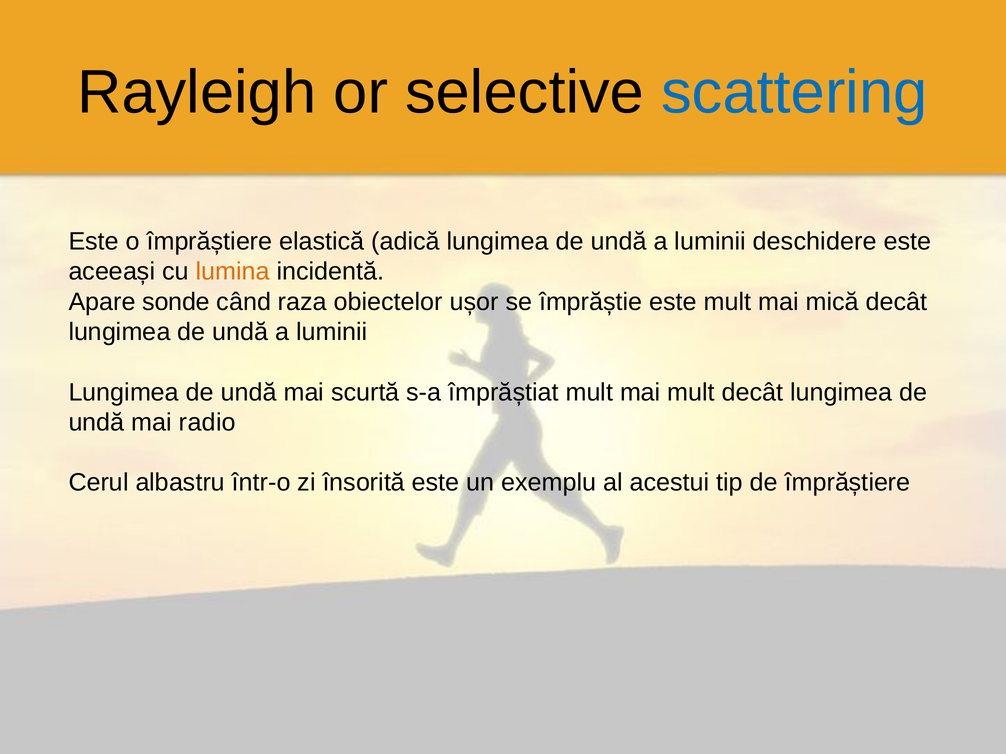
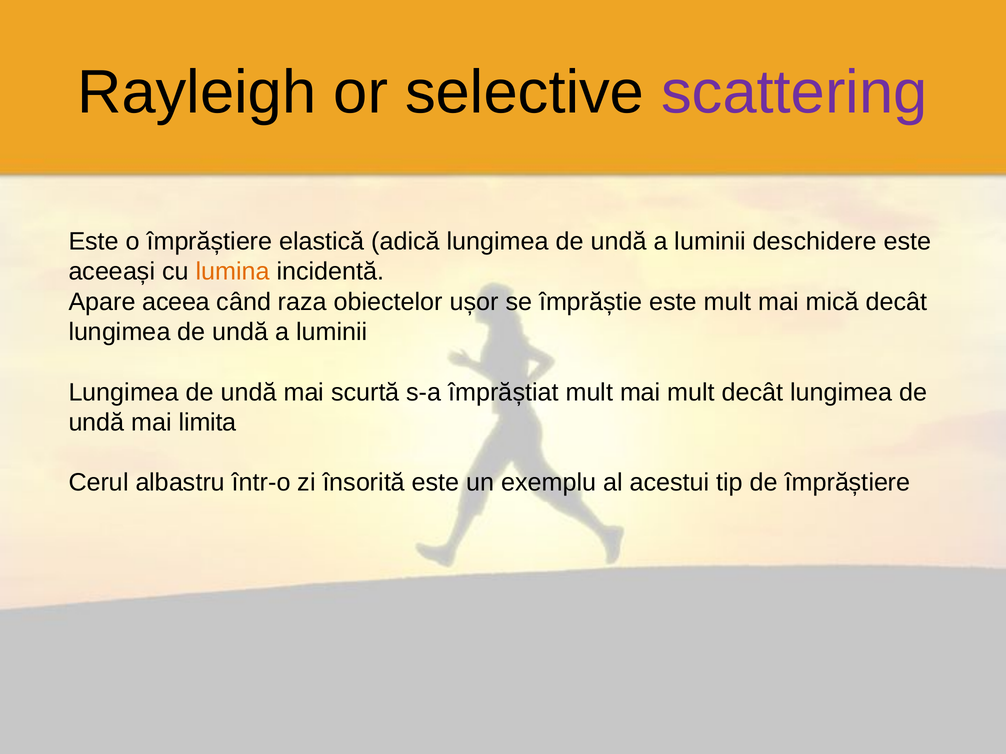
scattering colour: blue -> purple (794, 92)
sonde: sonde -> aceea (176, 302)
radio: radio -> limita (208, 423)
